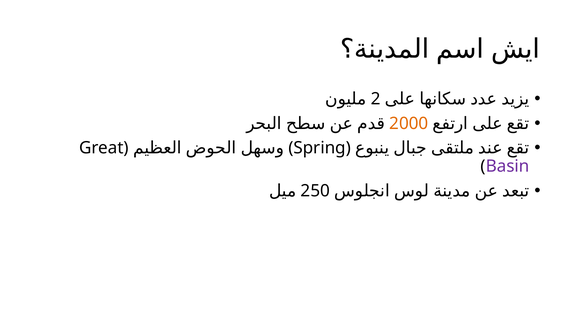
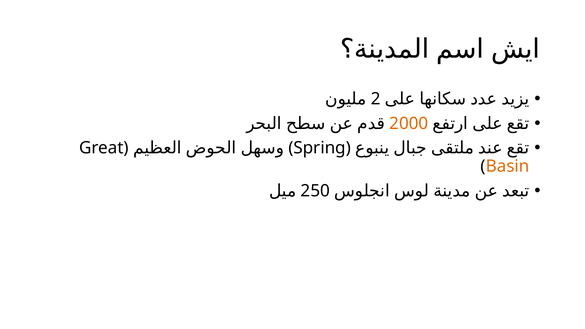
Basin colour: purple -> orange (508, 166)
